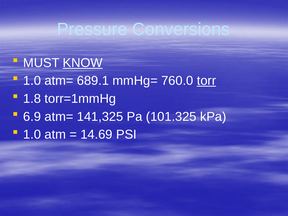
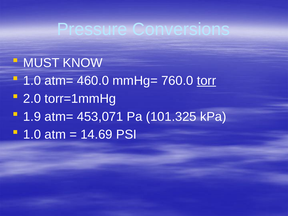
KNOW underline: present -> none (83, 63)
689.1: 689.1 -> 460.0 (93, 81)
1.8: 1.8 -> 2.0 (32, 99)
6.9: 6.9 -> 1.9 (32, 117)
141,325: 141,325 -> 453,071 (100, 117)
